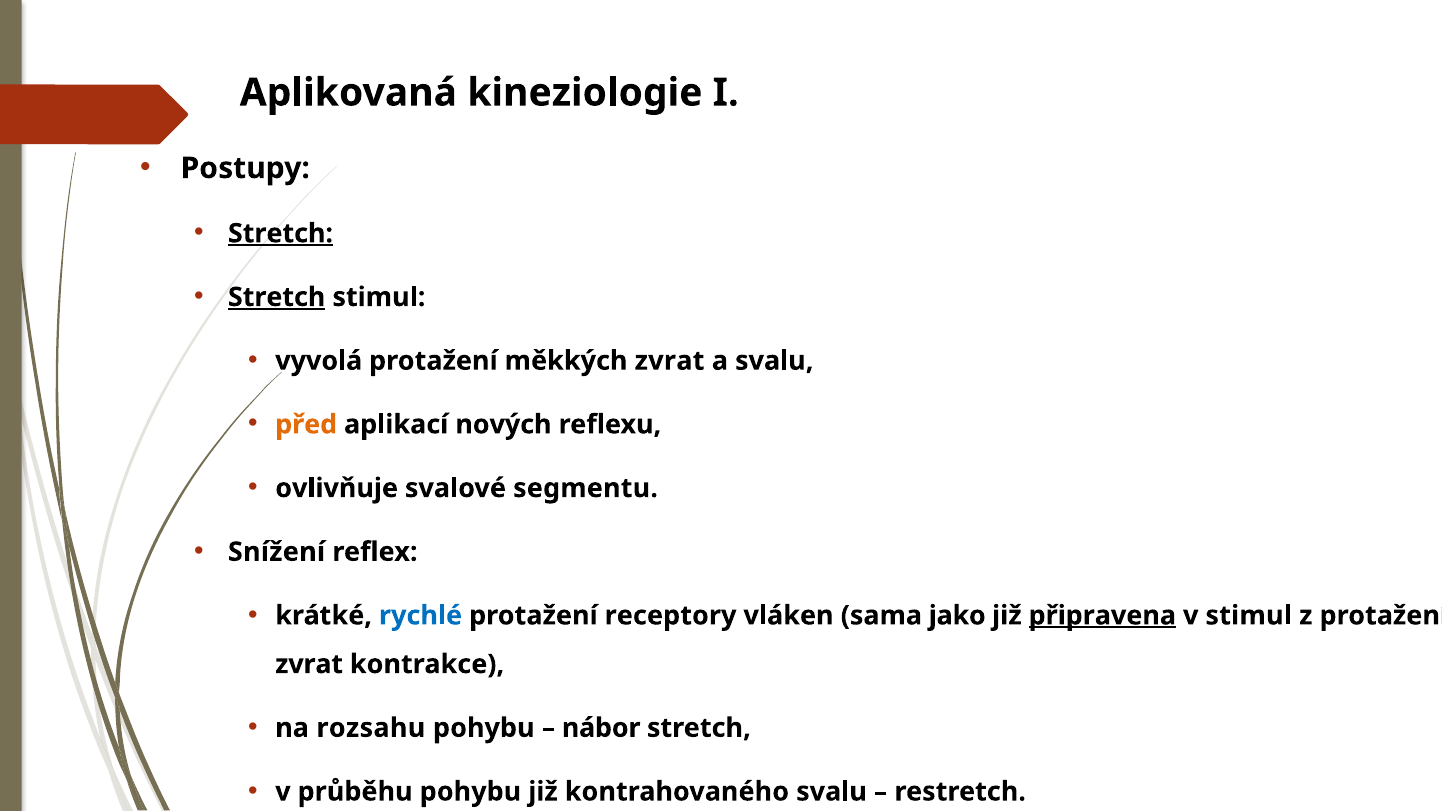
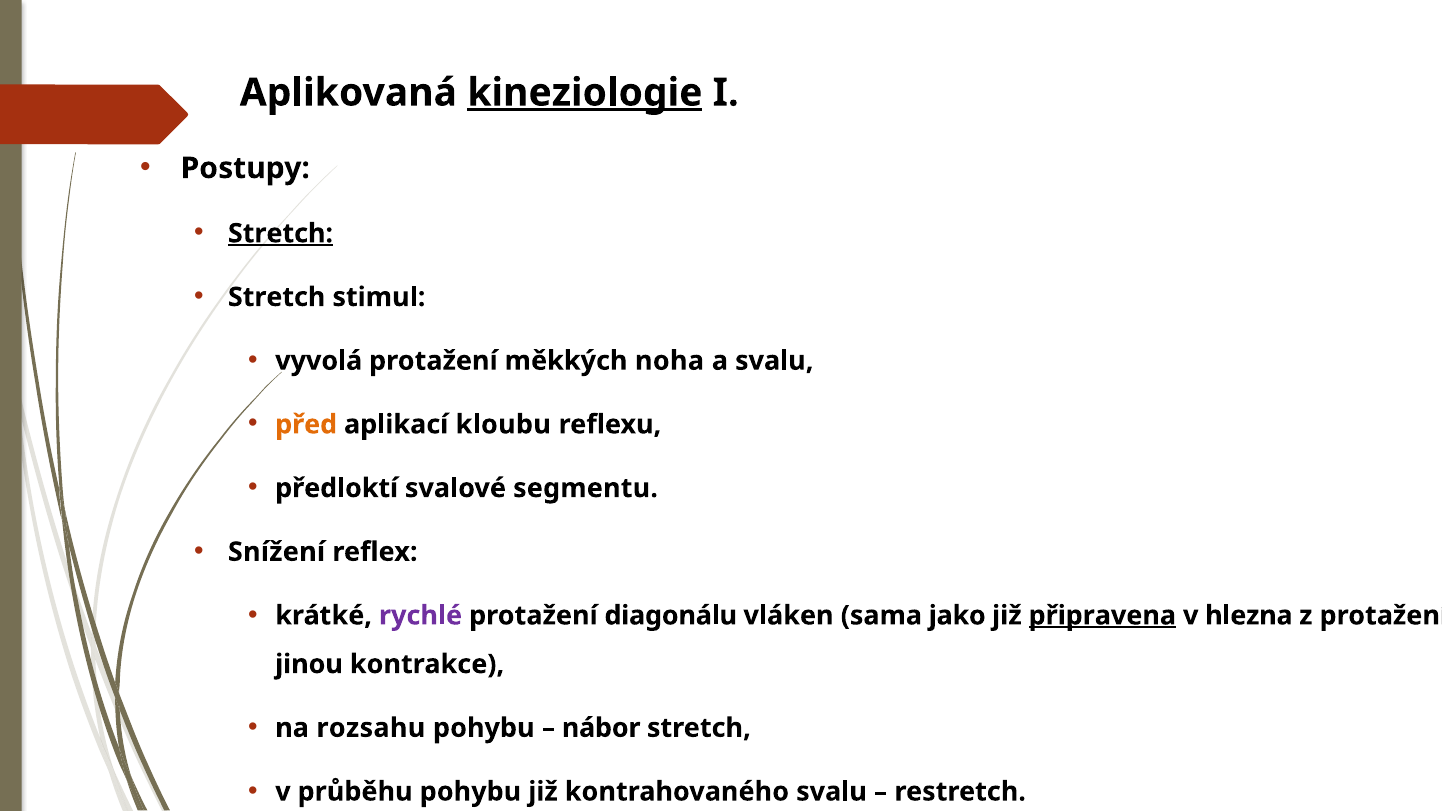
kineziologie underline: none -> present (585, 93)
Stretch underline: present -> none (277, 297)
měkkých zvrat: zvrat -> noha (670, 361)
nových: nových -> kloubu (503, 425)
ovlivňuje: ovlivňuje -> předloktí (337, 488)
rychlé colour: blue -> purple (421, 616)
receptory: receptory -> diagonálu (671, 616)
v stimul: stimul -> hlezna (1249, 616)
zvrat: zvrat -> jinou (309, 664)
